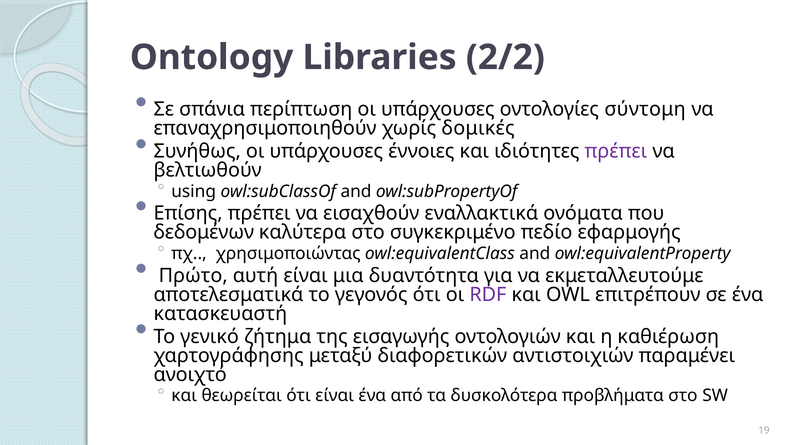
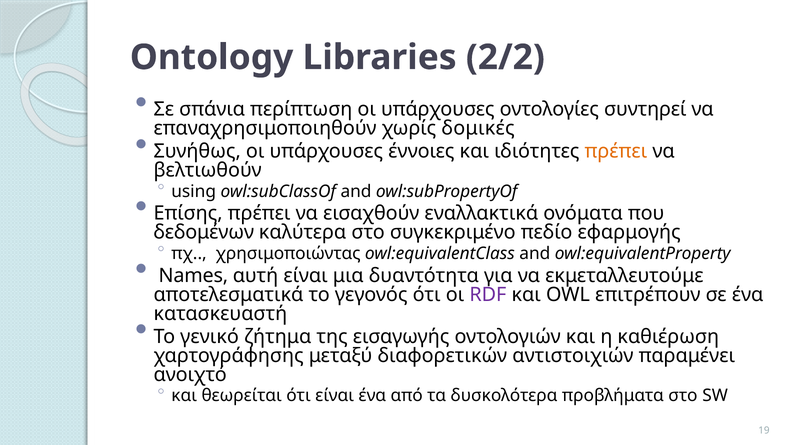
σύντομη: σύντομη -> συντηρεί (645, 109)
πρέπει colour: purple -> orange (616, 151)
Πρώτο: Πρώτο -> Names (193, 275)
